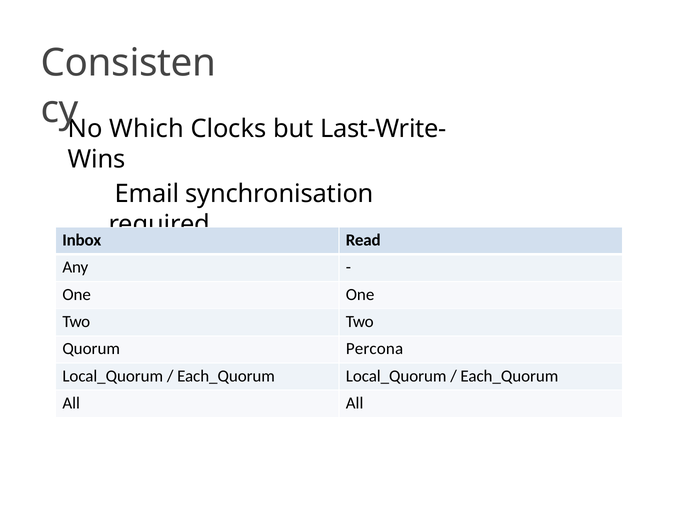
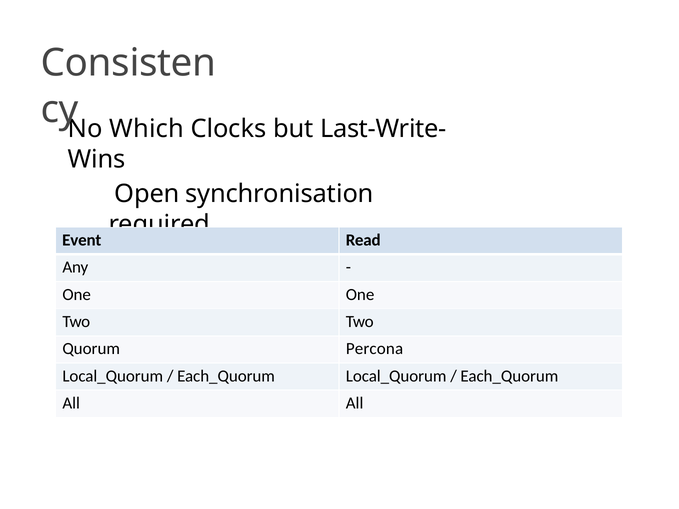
Email: Email -> Open (147, 194)
Inbox: Inbox -> Event (82, 240)
